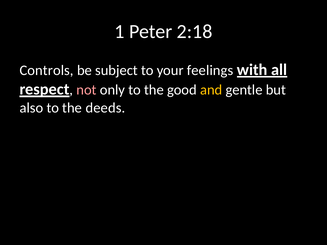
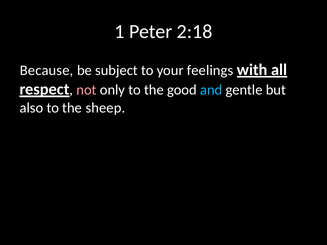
Controls: Controls -> Because (47, 70)
and colour: yellow -> light blue (211, 90)
deeds: deeds -> sheep (105, 108)
